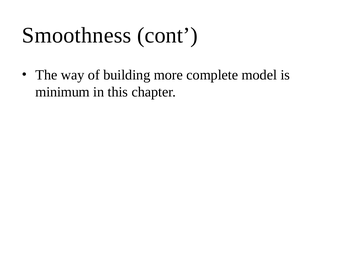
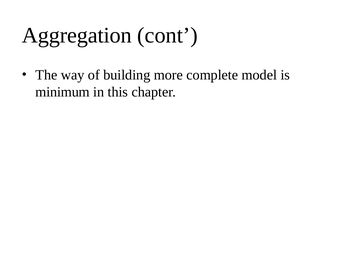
Smoothness: Smoothness -> Aggregation (77, 35)
